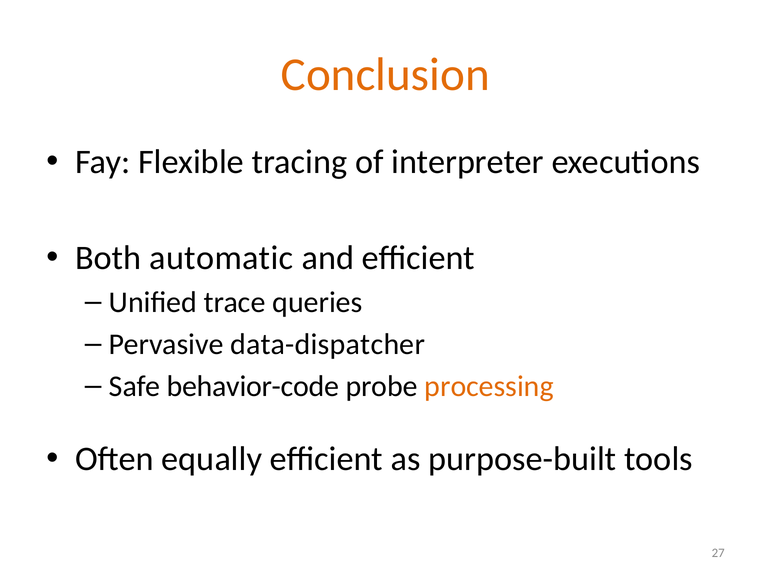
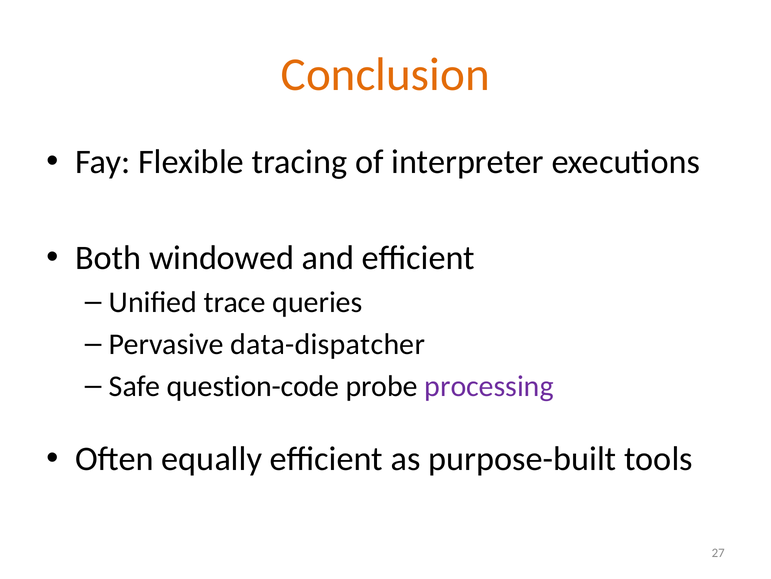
automatic: automatic -> windowed (222, 258)
behavior-code: behavior-code -> question-code (253, 386)
processing colour: orange -> purple (489, 386)
